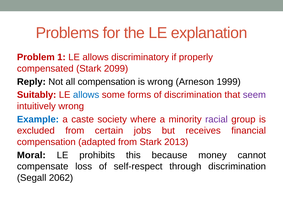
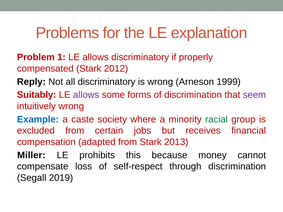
2099: 2099 -> 2012 (116, 69)
all compensation: compensation -> discriminatory (107, 82)
allows colour: blue -> purple (86, 95)
racial colour: purple -> green (216, 120)
Moral: Moral -> Miller (31, 155)
2062: 2062 -> 2019 (61, 178)
